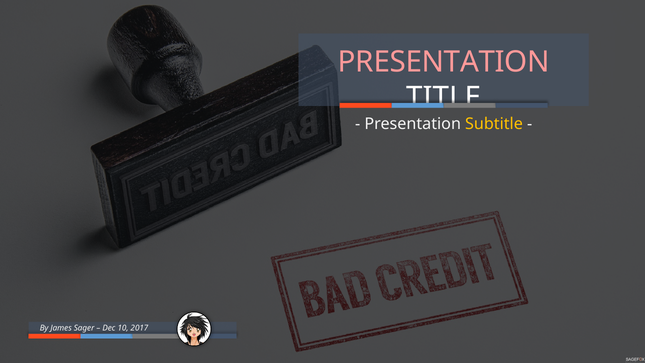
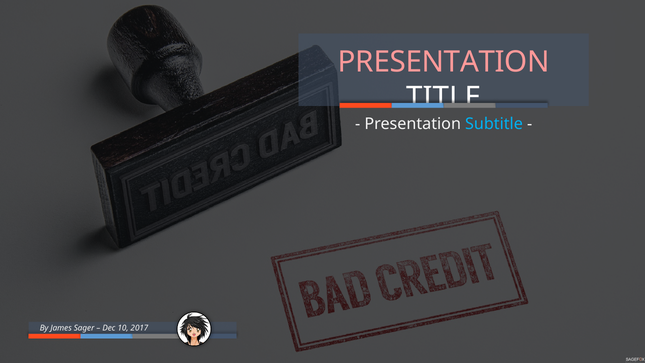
Subtitle colour: yellow -> light blue (494, 124)
